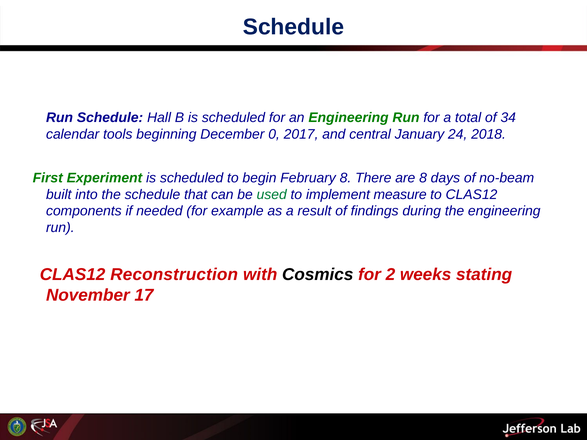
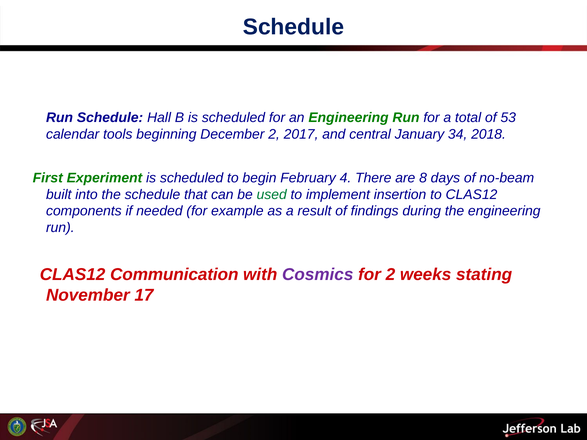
34: 34 -> 53 (508, 118)
December 0: 0 -> 2 (274, 134)
24: 24 -> 34 (458, 134)
February 8: 8 -> 4 (346, 178)
measure: measure -> insertion (400, 195)
Reconstruction: Reconstruction -> Communication (174, 275)
Cosmics colour: black -> purple (318, 275)
